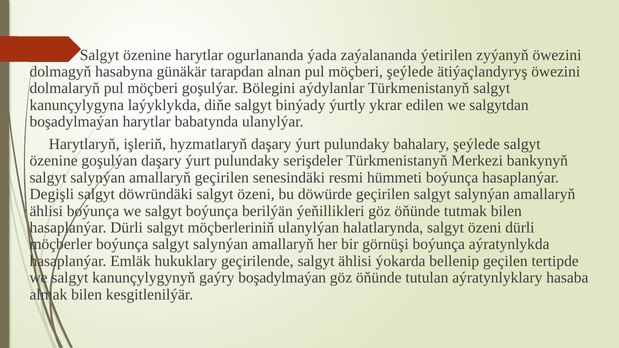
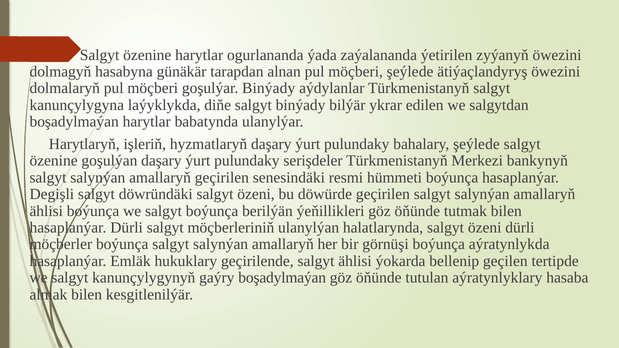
goşulýar Bölegini: Bölegini -> Binýady (269, 88)
ýurtly: ýurtly -> bilýär (347, 105)
